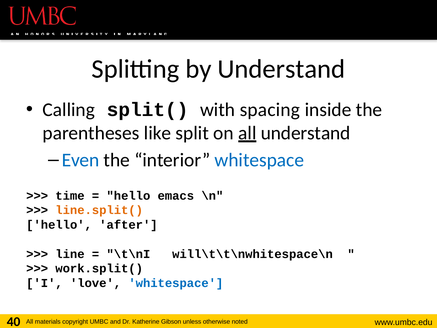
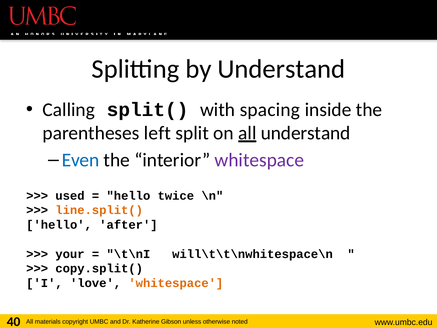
like: like -> left (157, 133)
whitespace colour: blue -> purple (259, 160)
time: time -> used (70, 196)
emacs: emacs -> twice (176, 196)
line: line -> your (70, 254)
work.split(: work.split( -> copy.split( (99, 268)
whitespace colour: blue -> orange (176, 283)
